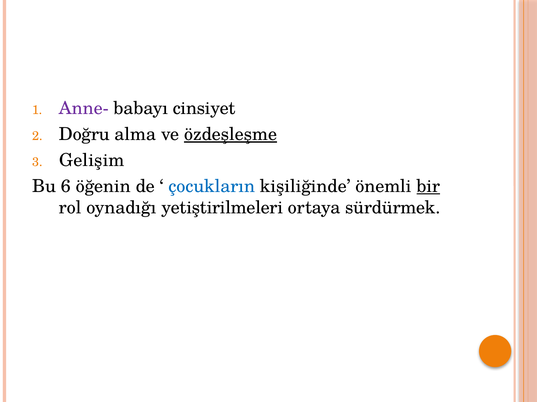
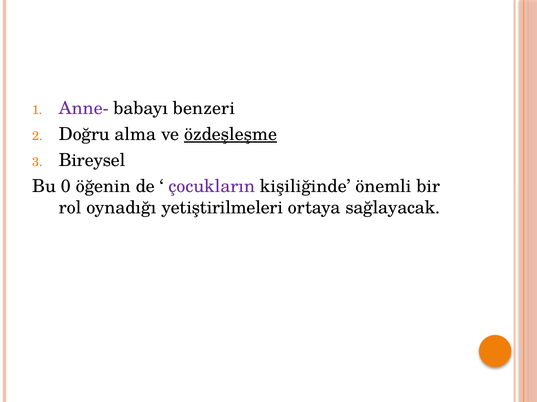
cinsiyet: cinsiyet -> benzeri (204, 109)
Gelişim: Gelişim -> Bireysel (92, 161)
6: 6 -> 0 (66, 187)
çocukların colour: blue -> purple (212, 187)
bir underline: present -> none (428, 187)
sürdürmek: sürdürmek -> sağlayacak (393, 208)
